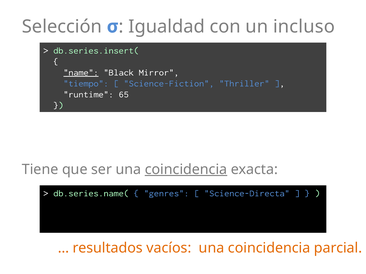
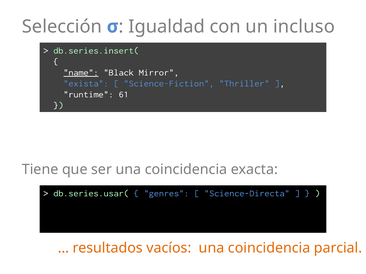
tiempo: tiempo -> exista (86, 84)
65: 65 -> 61 (124, 95)
coincidencia underline: present -> none (186, 170)
db.series.name(: db.series.name( -> db.series.usar( (91, 194)
